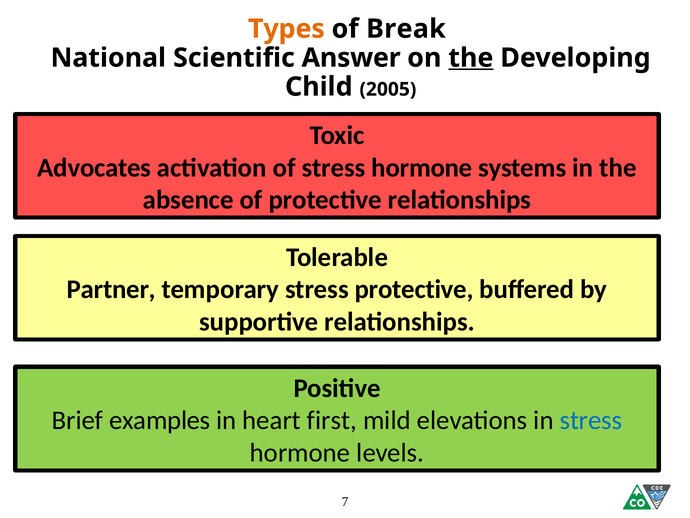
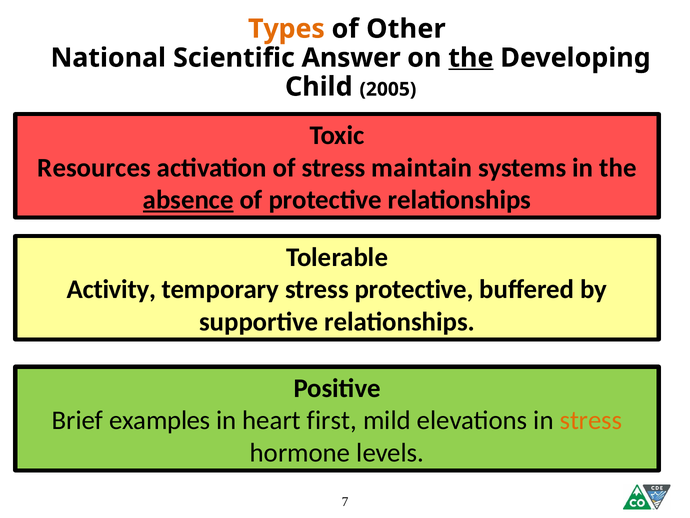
Break: Break -> Other (406, 29)
Advocates: Advocates -> Resources (94, 168)
of stress hormone: hormone -> maintain (422, 168)
absence underline: none -> present (188, 200)
Partner: Partner -> Activity (111, 289)
stress colour: blue -> orange (591, 420)
